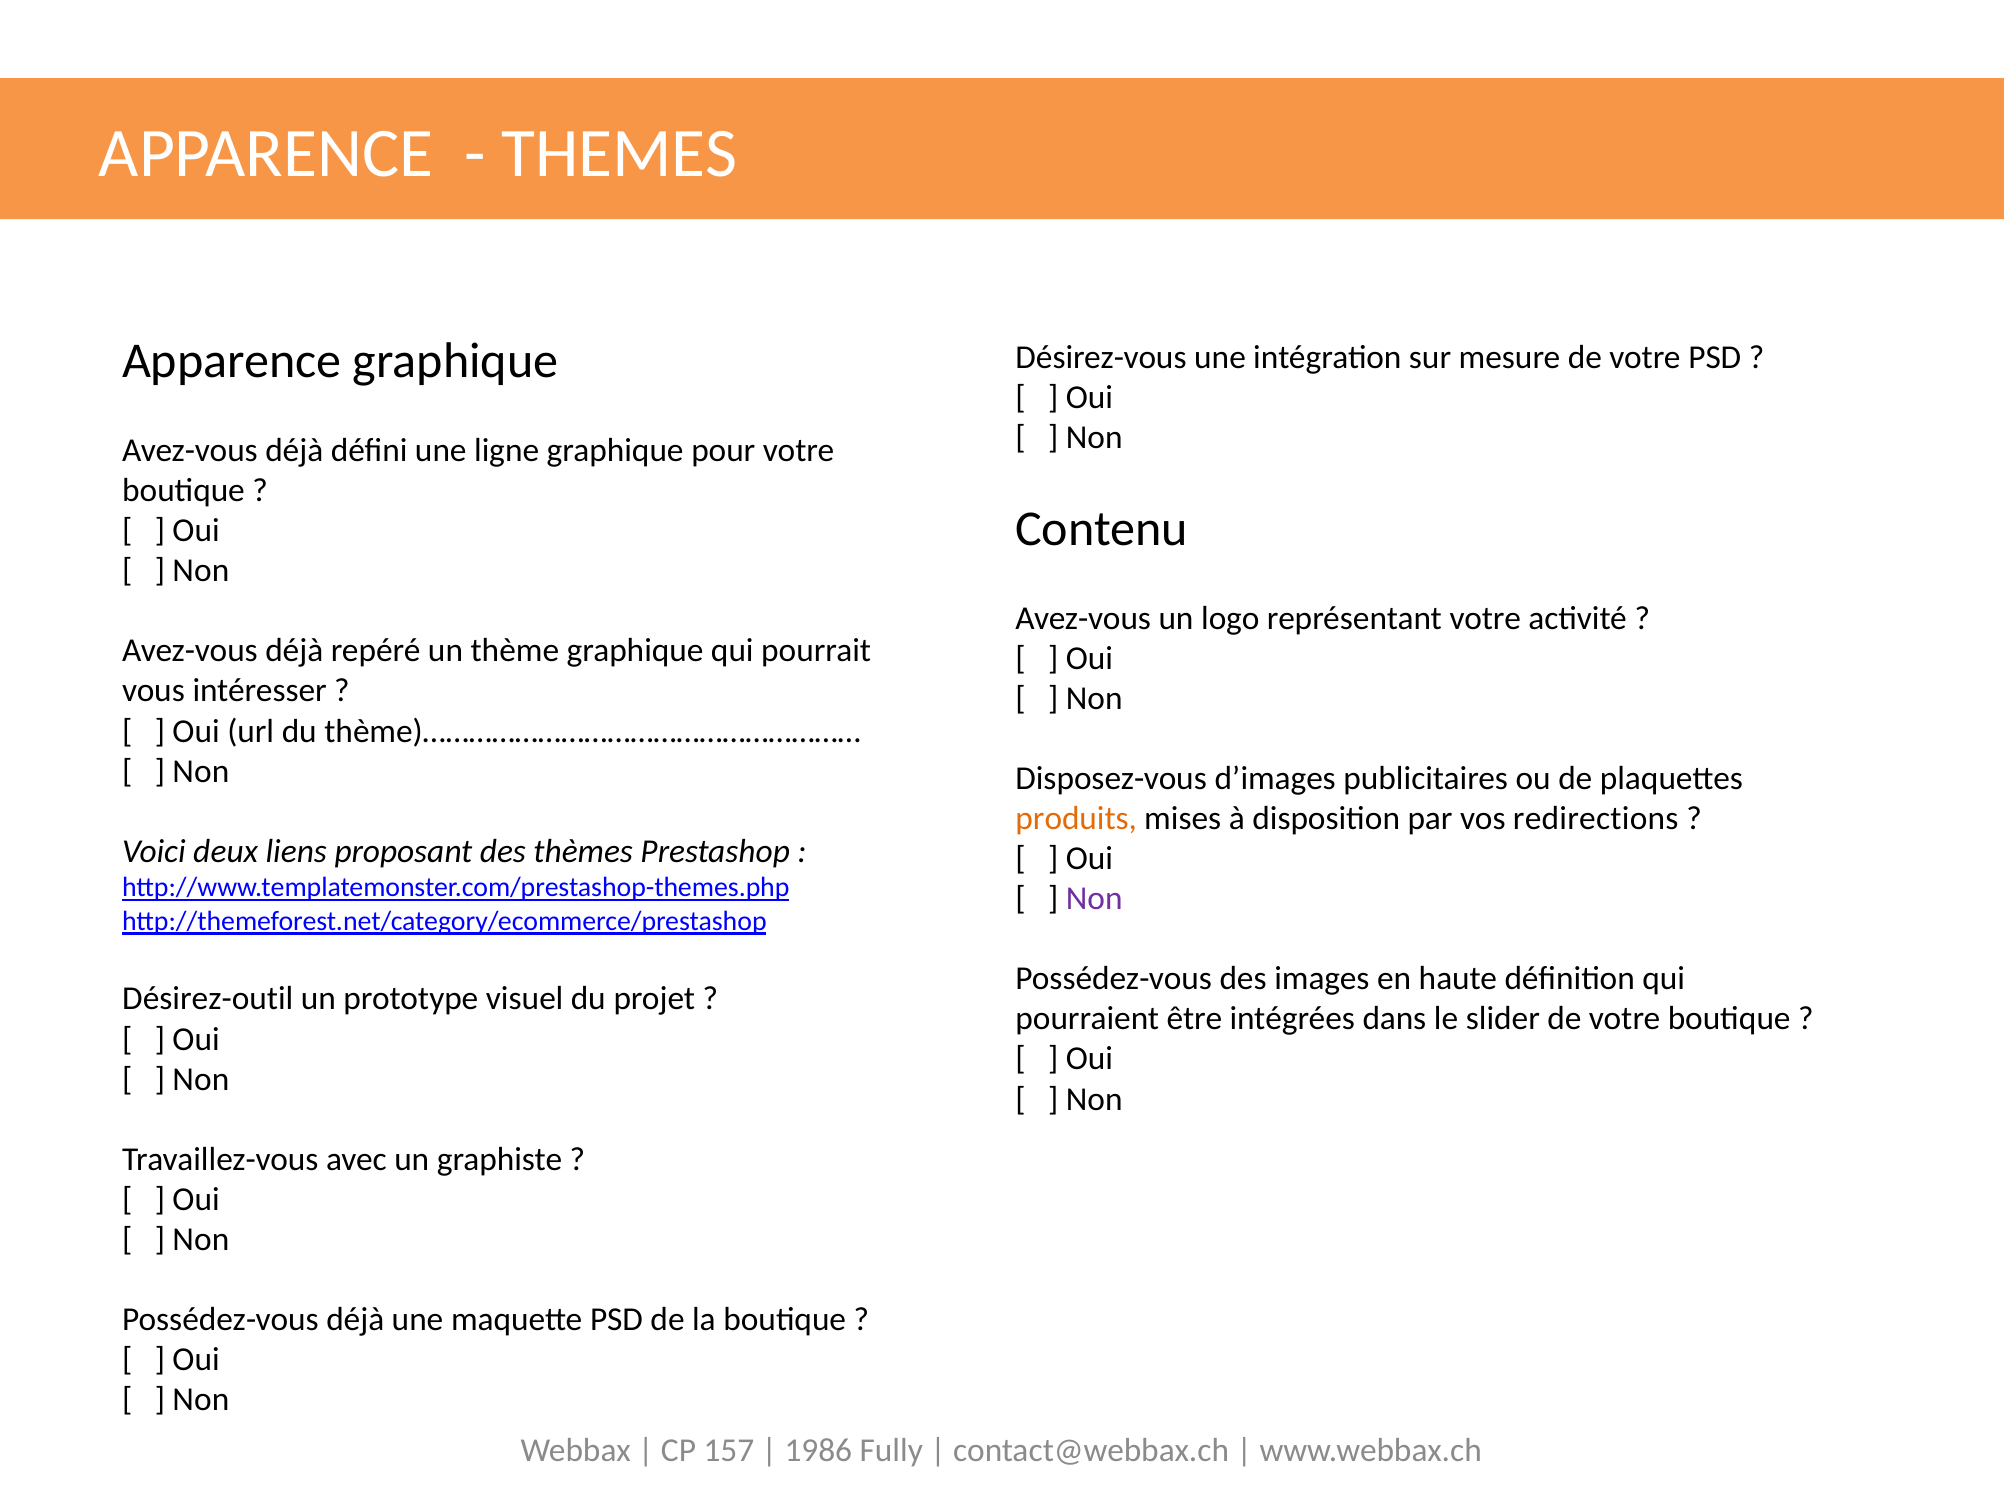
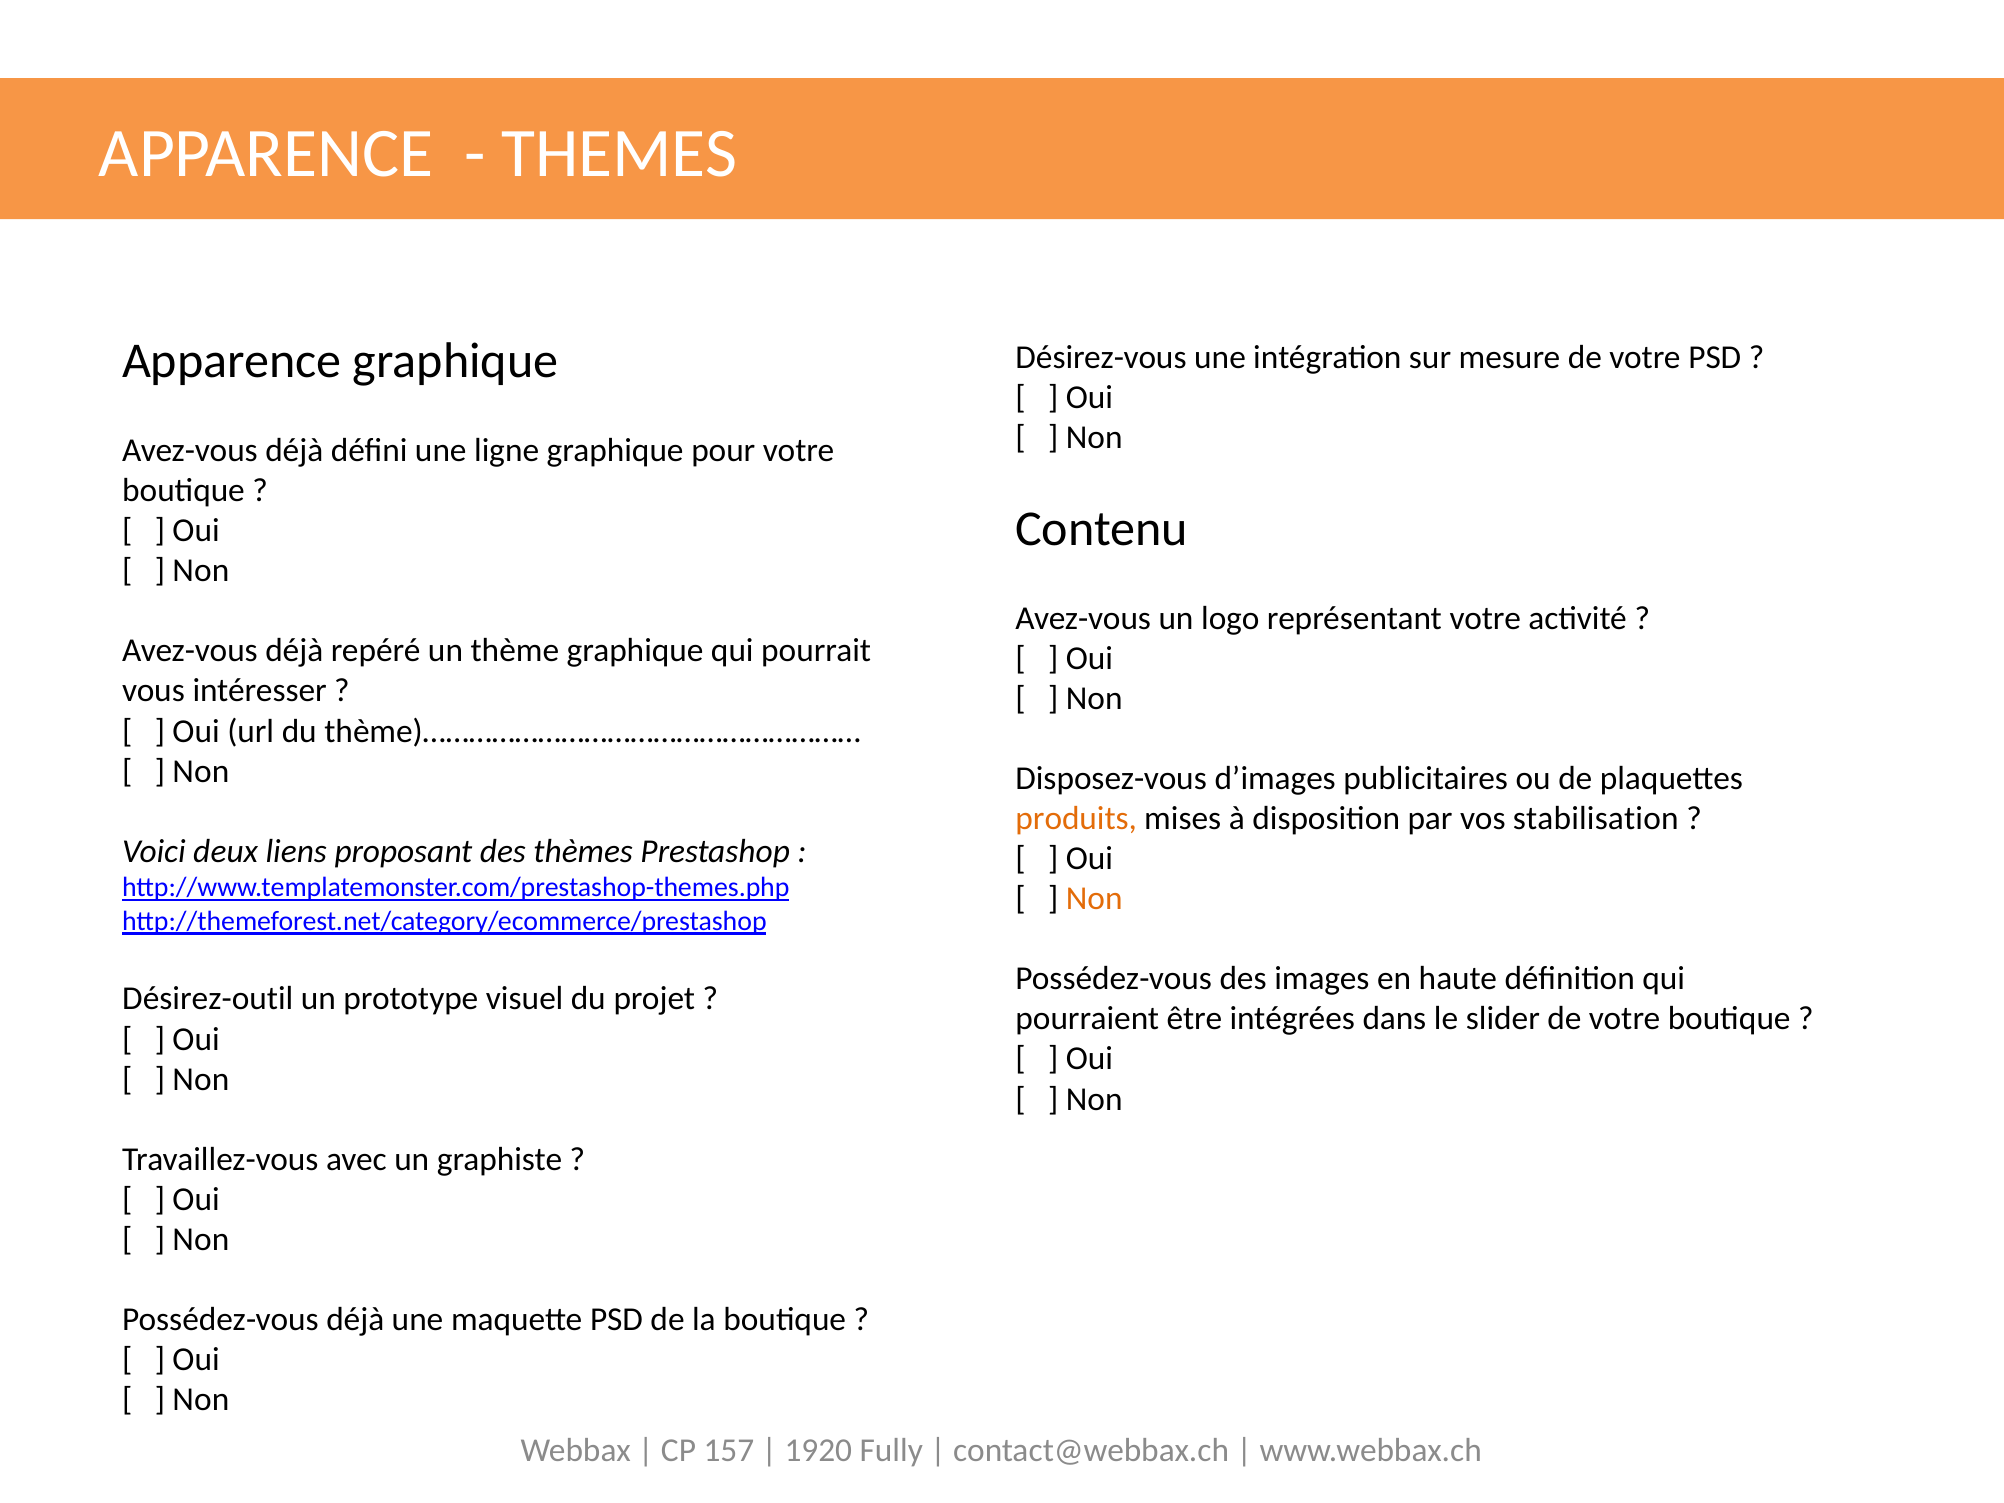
redirections: redirections -> stabilisation (1596, 818)
Non colour: purple -> orange (1094, 899)
1986: 1986 -> 1920 (818, 1451)
